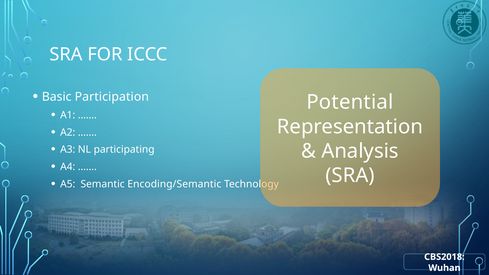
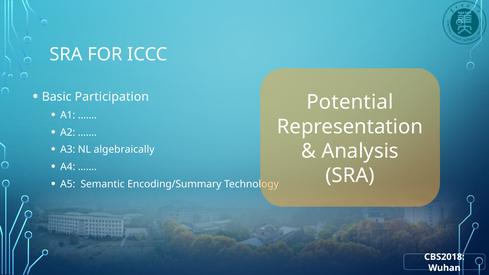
participating: participating -> algebraically (124, 150)
Encoding/Semantic: Encoding/Semantic -> Encoding/Summary (174, 184)
